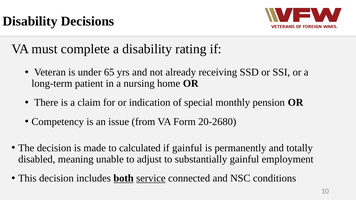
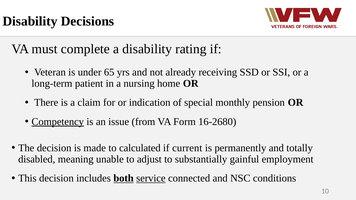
Competency underline: none -> present (58, 122)
20-2680: 20-2680 -> 16-2680 (217, 122)
if gainful: gainful -> current (187, 148)
